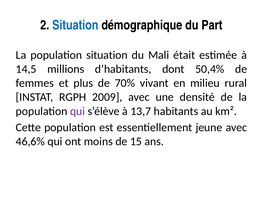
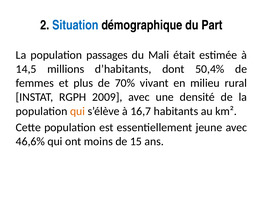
population situation: situation -> passages (107, 55)
qui colour: purple -> orange (77, 111)
13,7: 13,7 -> 16,7 (141, 111)
